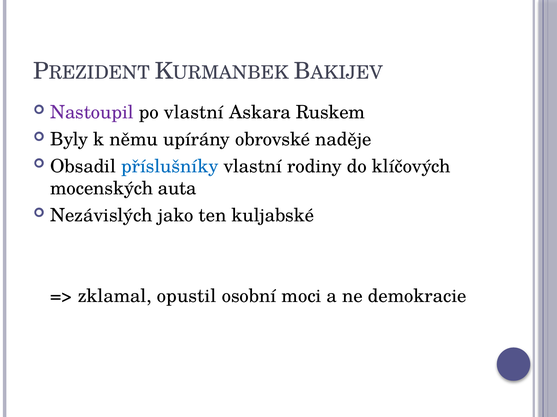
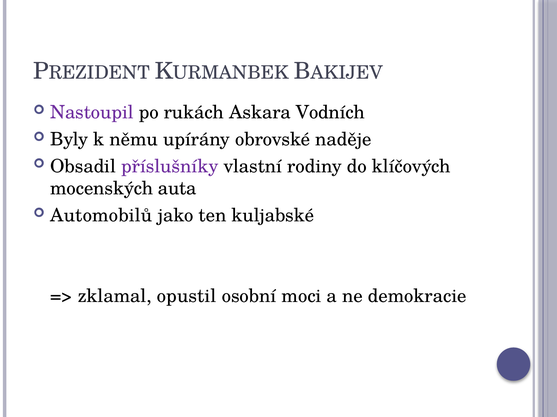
po vlastní: vlastní -> rukách (194, 113)
Ruskem: Ruskem -> Vodních (330, 113)
příslušníky colour: blue -> purple (170, 167)
Nezávislých: Nezávislých -> Automobilů (101, 216)
